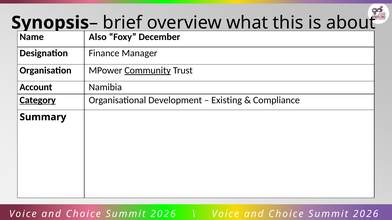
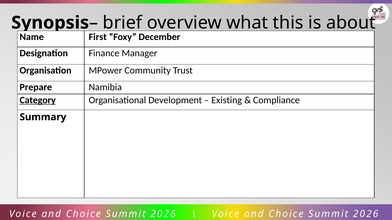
Also: Also -> First (98, 37)
Community underline: present -> none (148, 71)
Account: Account -> Prepare (36, 87)
